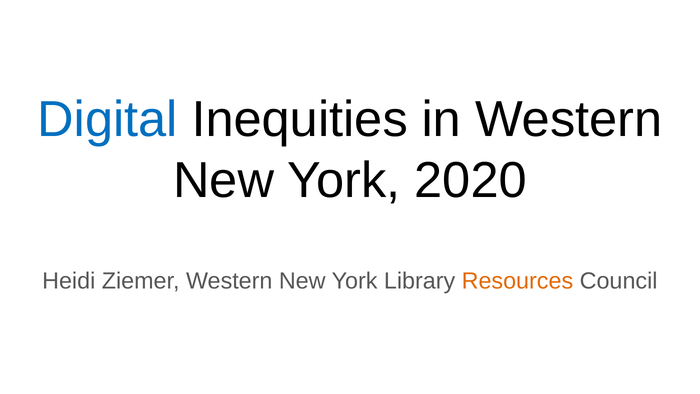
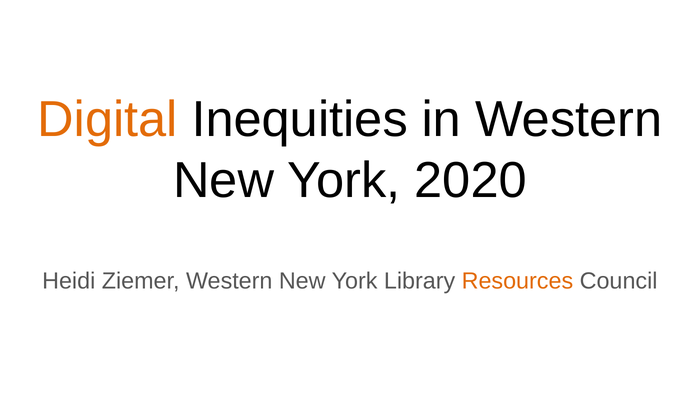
Digital colour: blue -> orange (108, 120)
